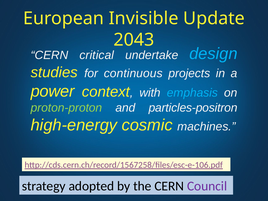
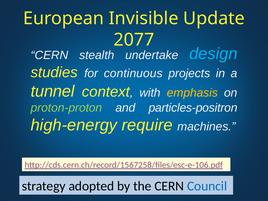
2043: 2043 -> 2077 (134, 40)
critical: critical -> stealth (97, 55)
power: power -> tunnel (53, 91)
emphasis colour: light blue -> yellow (192, 93)
cosmic: cosmic -> require (147, 125)
Council colour: purple -> blue (207, 186)
